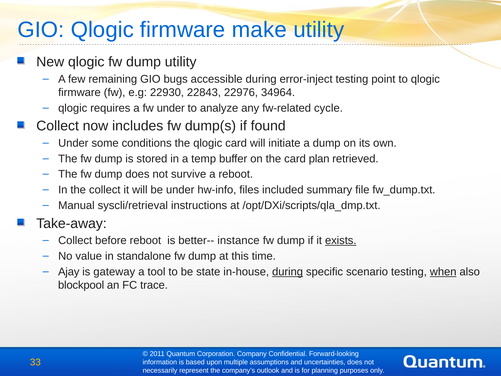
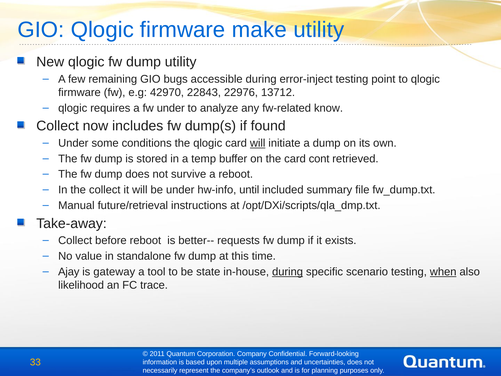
22930: 22930 -> 42970 (167, 92)
34964: 34964 -> 13712 (278, 92)
cycle: cycle -> know (329, 108)
will underline: none -> present (258, 143)
plan: plan -> cont (319, 159)
files: files -> until (249, 190)
syscli/retrieval: syscli/retrieval -> future/retrieval (133, 205)
instance: instance -> requests (239, 240)
exists underline: present -> none (341, 240)
blockpool: blockpool -> likelihood (81, 285)
